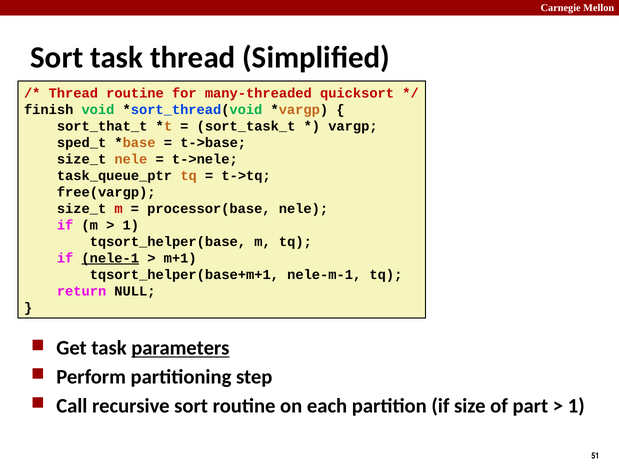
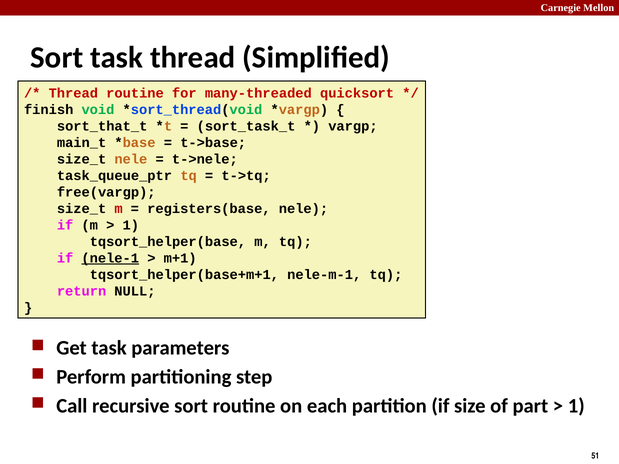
sped_t: sped_t -> main_t (82, 143)
processor(base: processor(base -> registers(base (209, 209)
parameters underline: present -> none (180, 348)
